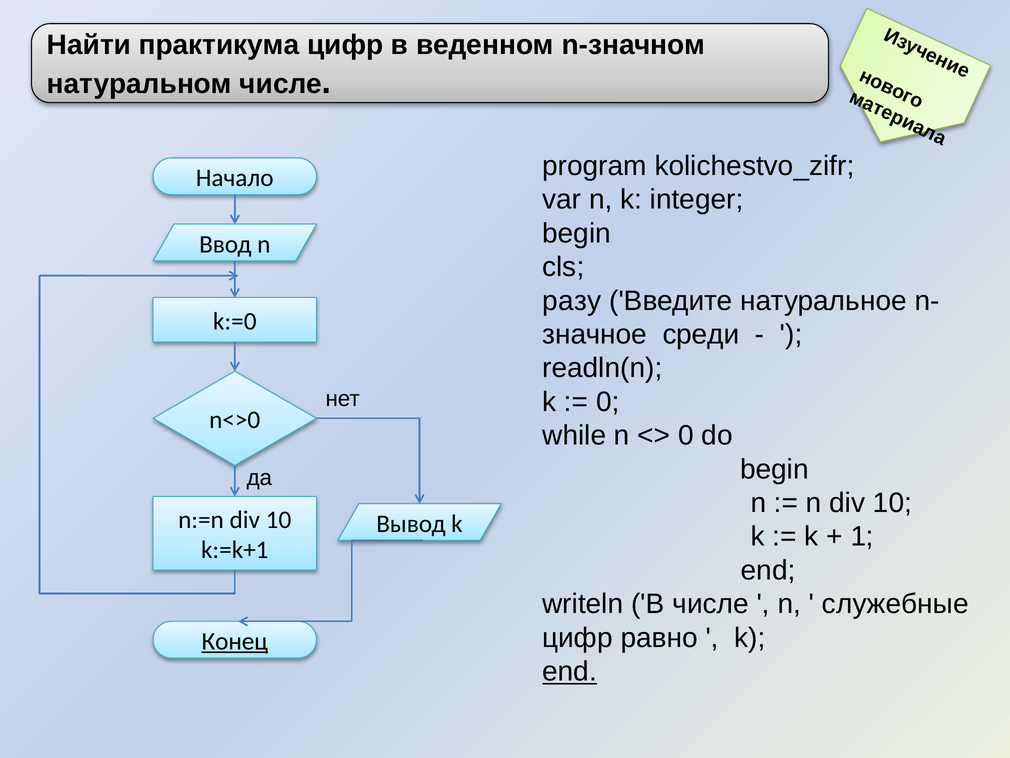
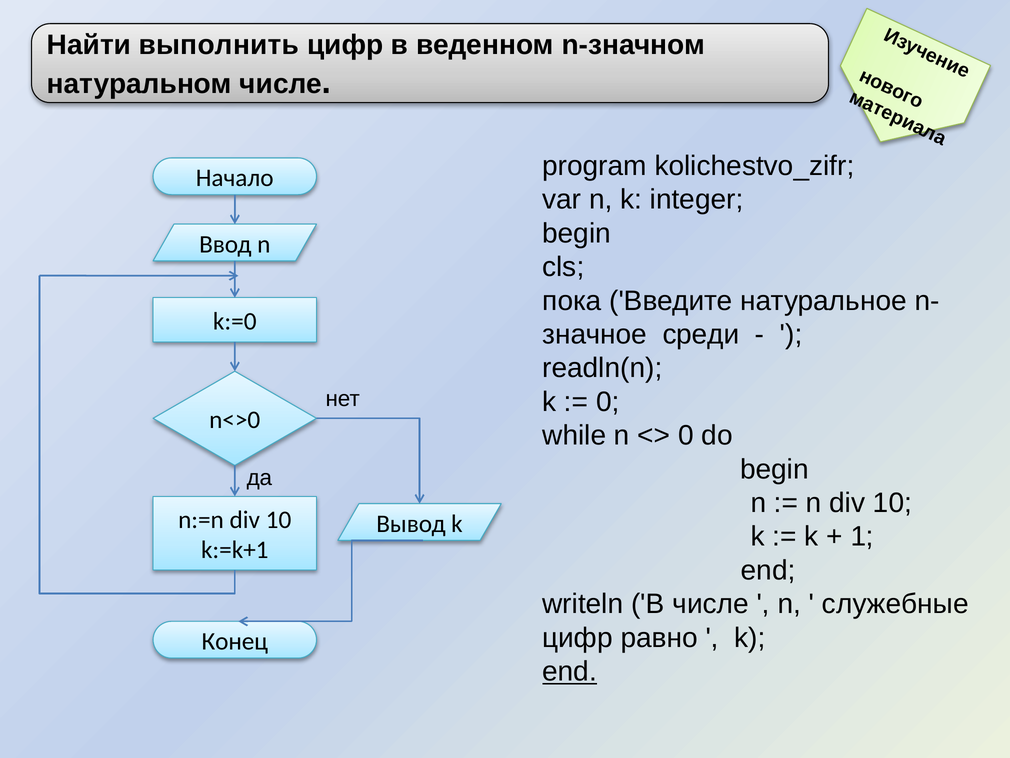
практикума: практикума -> выполнить (219, 45)
разу: разу -> пока (572, 301)
Конец underline: present -> none (235, 641)
